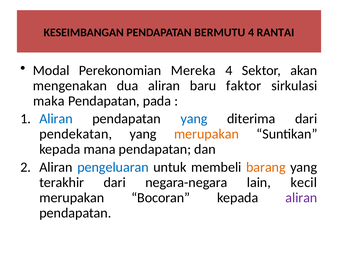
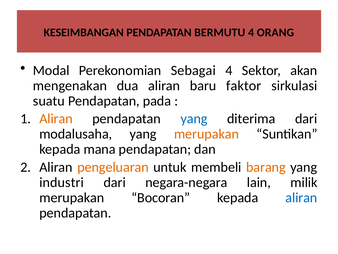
RANTAI: RANTAI -> ORANG (275, 32)
Mereka: Mereka -> Sebagai (193, 70)
maka: maka -> suatu (49, 101)
Aliran colour: blue -> orange (56, 119)
pendekatan: pendekatan -> modalusaha (76, 134)
pengeluaran colour: blue -> orange (113, 167)
terakhir: terakhir -> industri (62, 182)
kecil: kecil -> milik (304, 182)
aliran colour: purple -> blue (301, 197)
